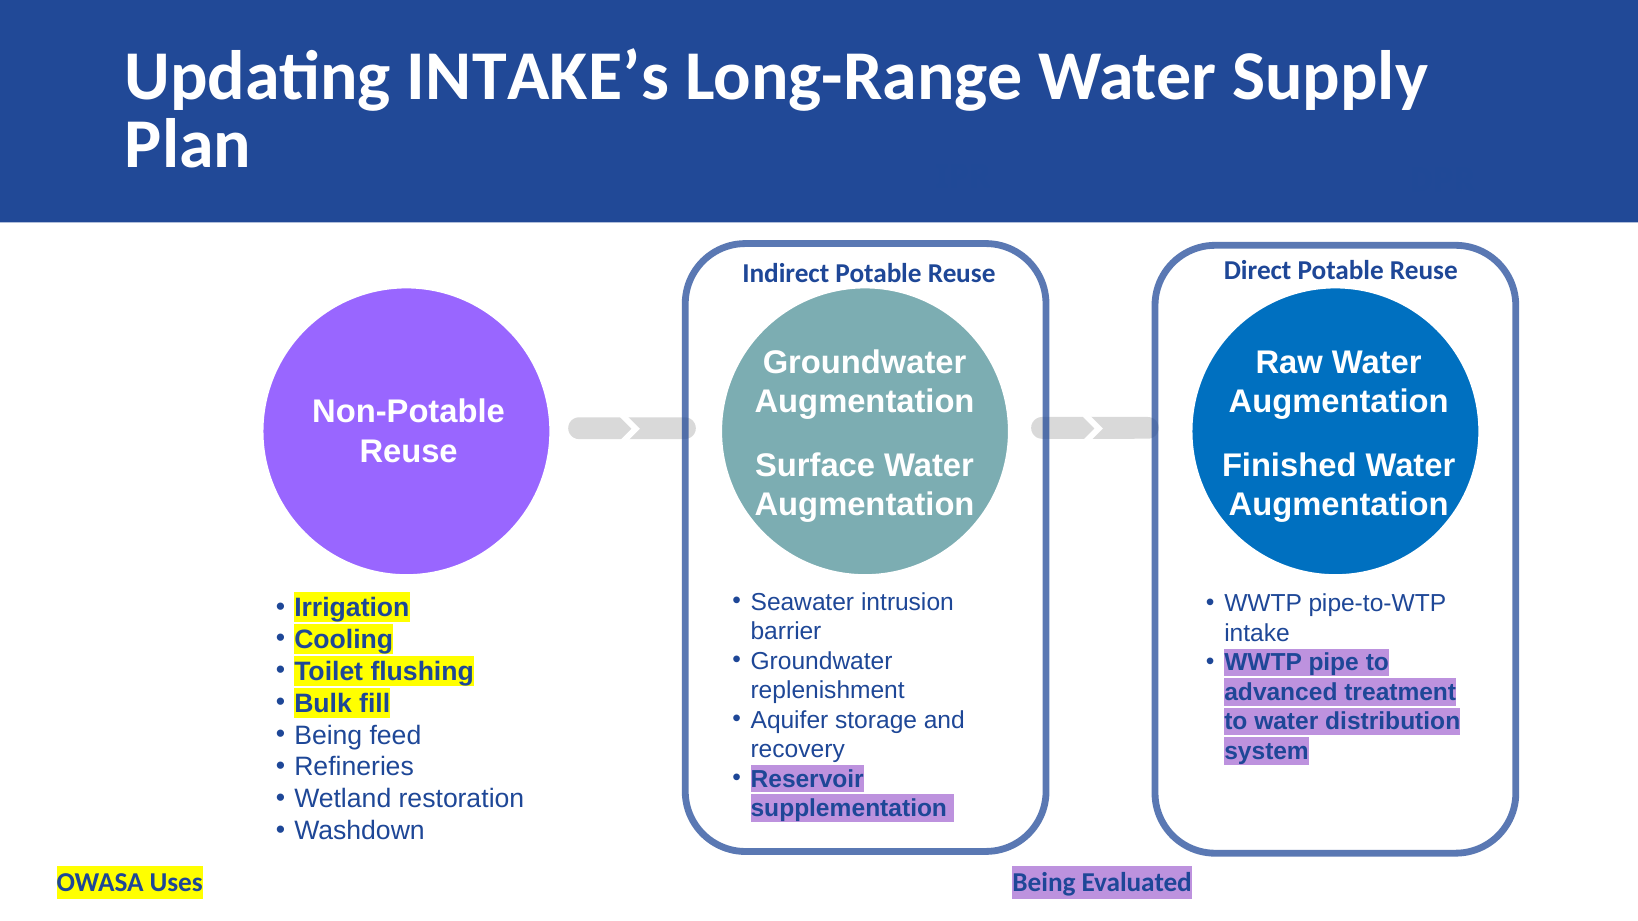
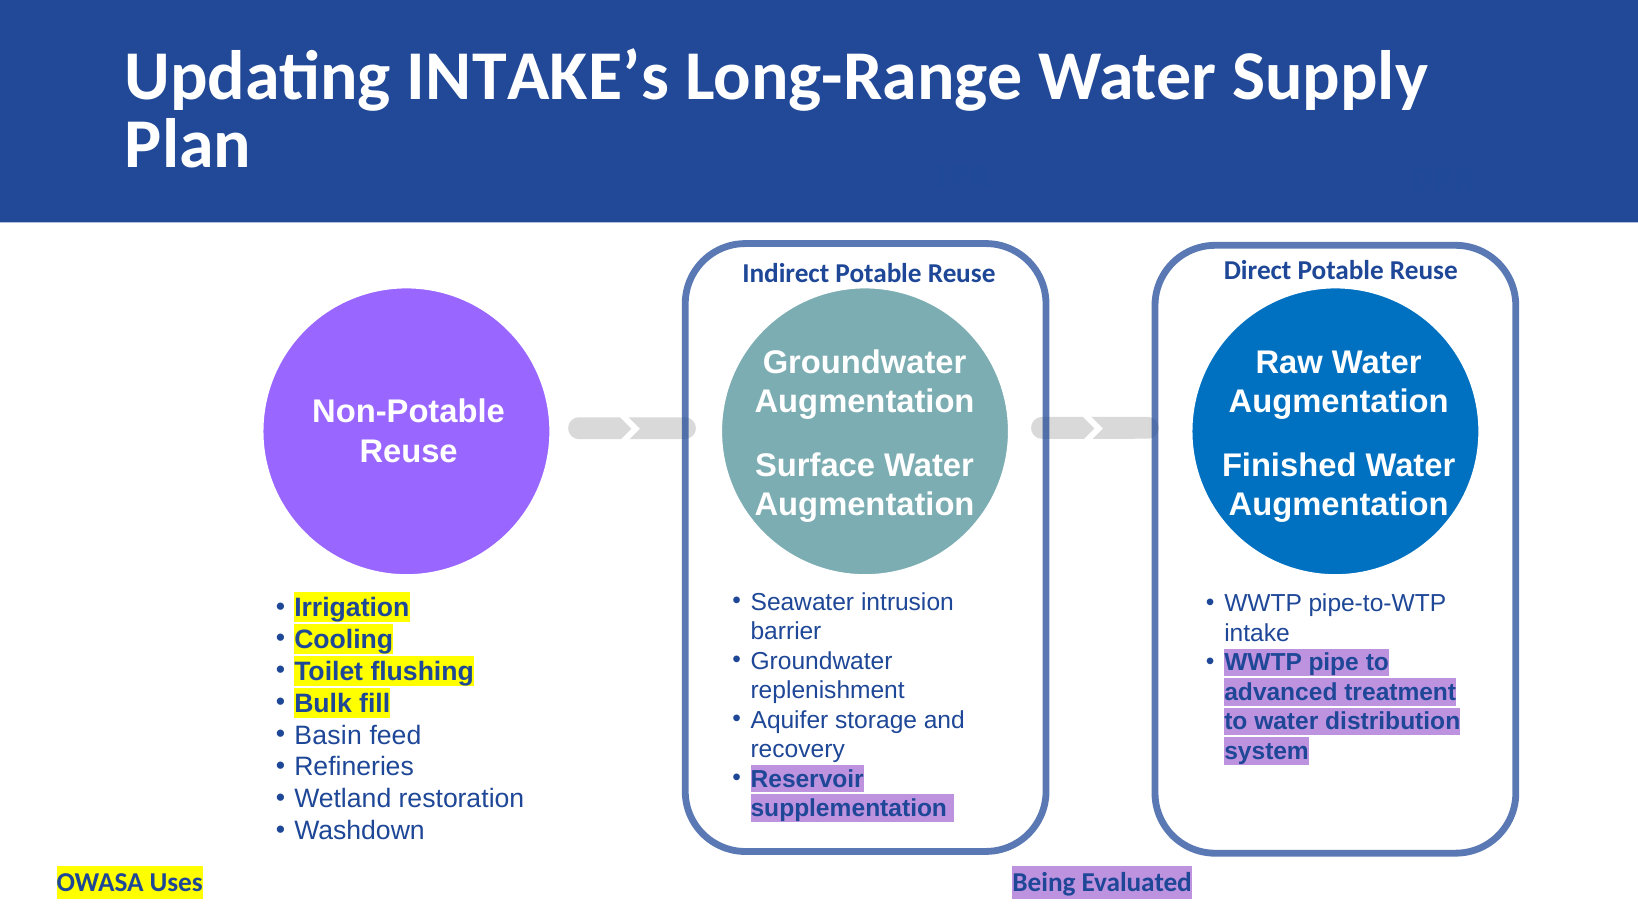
Being: Being -> Basin (328, 736)
